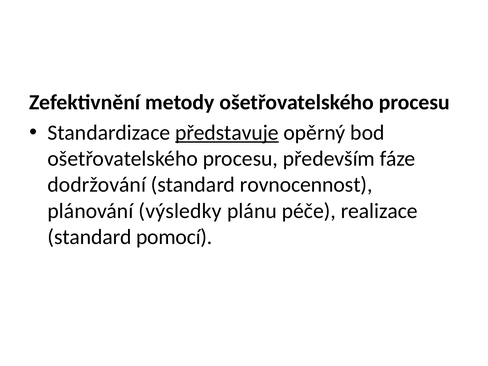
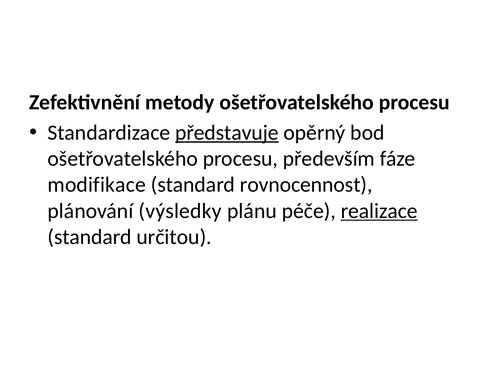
dodržování: dodržování -> modifikace (97, 185)
realizace underline: none -> present (379, 211)
pomocí: pomocí -> určitou (174, 237)
